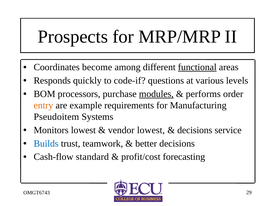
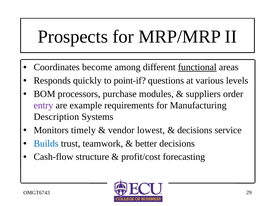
code-if: code-if -> point-if (130, 81)
modules underline: present -> none (156, 94)
performs: performs -> suppliers (203, 94)
entry colour: orange -> purple (43, 105)
Pseudoitem: Pseudoitem -> Description (56, 117)
Monitors lowest: lowest -> timely (83, 130)
standard: standard -> structure (92, 157)
